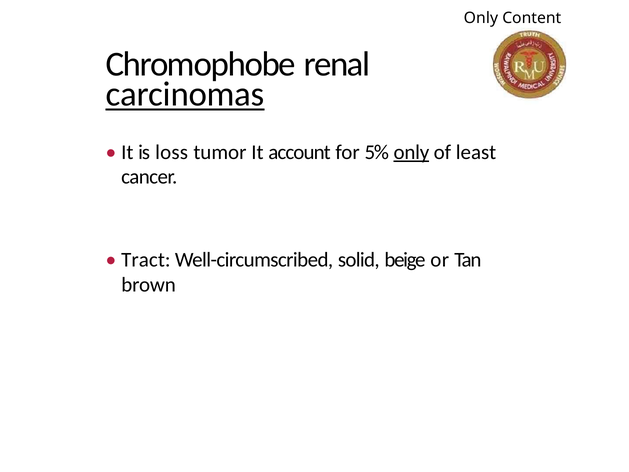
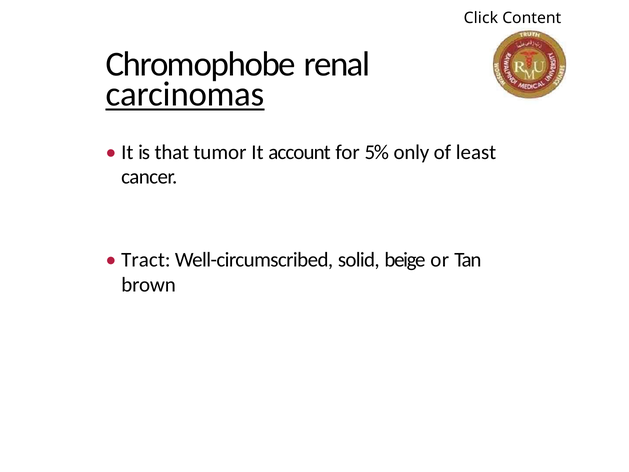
Only: Only -> Click (481, 18)
loss: loss -> that (172, 152)
only underline: present -> none (411, 152)
